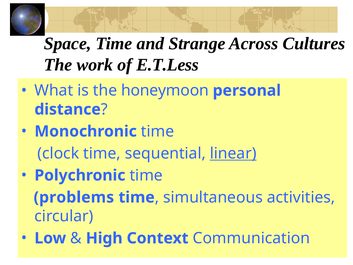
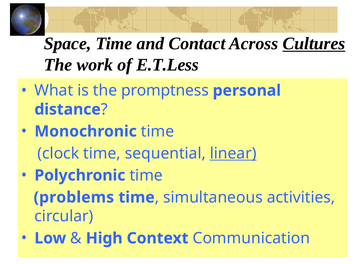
Strange: Strange -> Contact (197, 44)
Cultures underline: none -> present (314, 44)
honeymoon: honeymoon -> promptness (165, 90)
